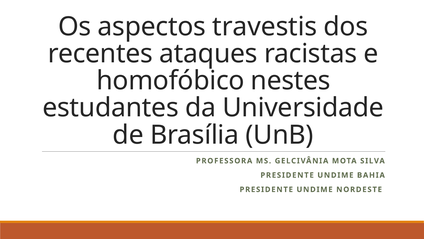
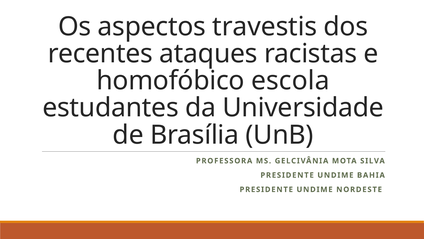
nestes: nestes -> escola (290, 81)
